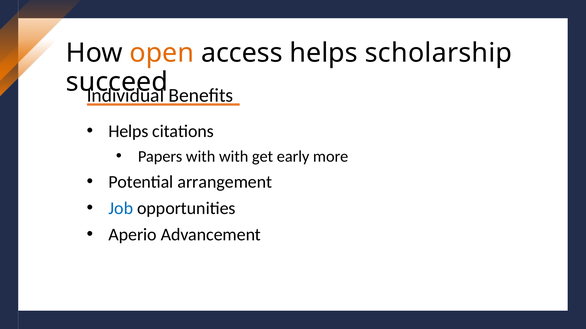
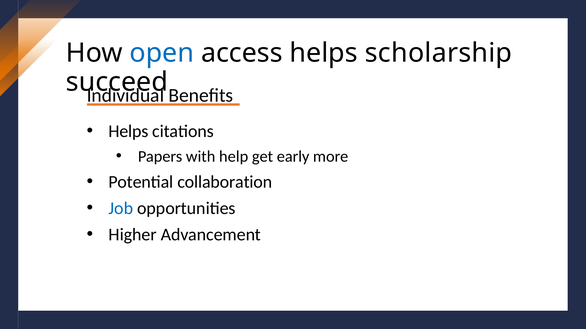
open colour: orange -> blue (162, 53)
with with: with -> help (234, 157)
arrangement: arrangement -> collaboration (225, 182)
Aperio: Aperio -> Higher (133, 235)
